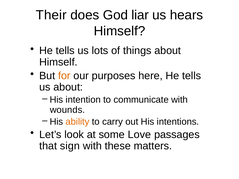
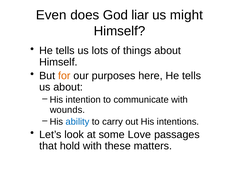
Their: Their -> Even (51, 15)
hears: hears -> might (186, 15)
ability colour: orange -> blue (78, 122)
sign: sign -> hold (70, 146)
